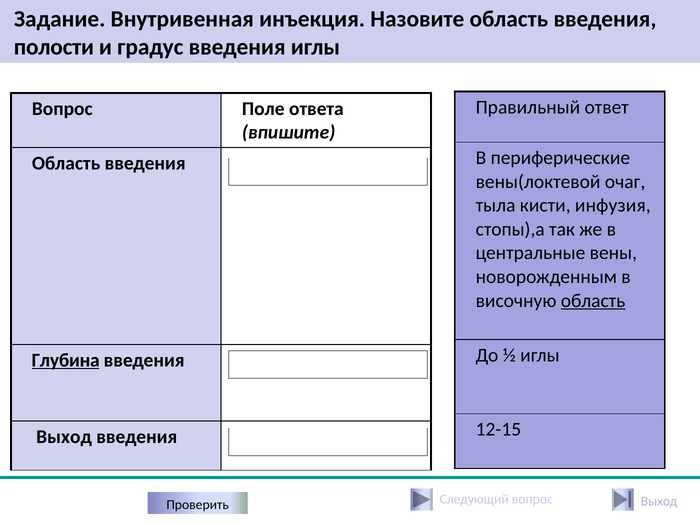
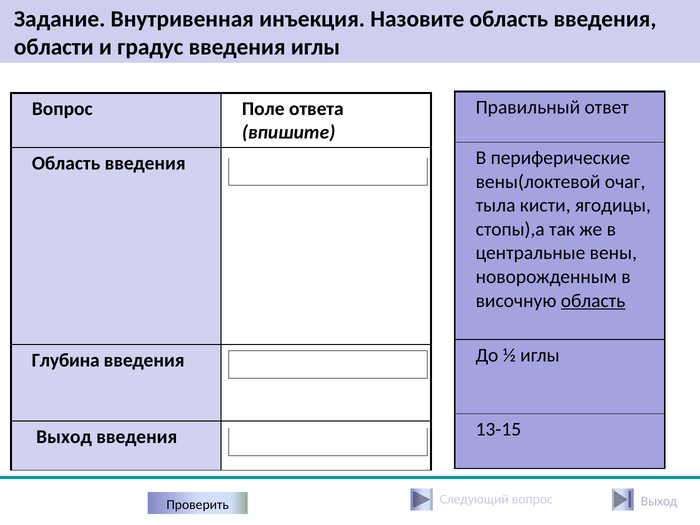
полости: полости -> области (54, 47)
инфузия: инфузия -> ягодицы (613, 205)
Глубина underline: present -> none (66, 360)
12-15: 12-15 -> 13-15 (498, 429)
